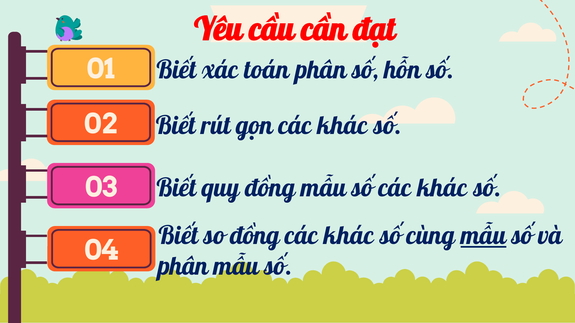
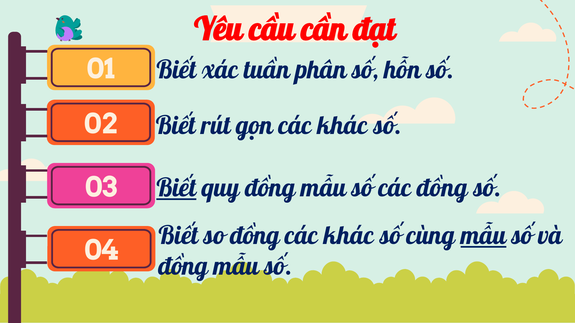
toán: toán -> tuần (267, 70)
Biết underline: none -> present (176, 188)
số các khác: khác -> đồng (442, 188)
phân: phân -> đồng (183, 267)
